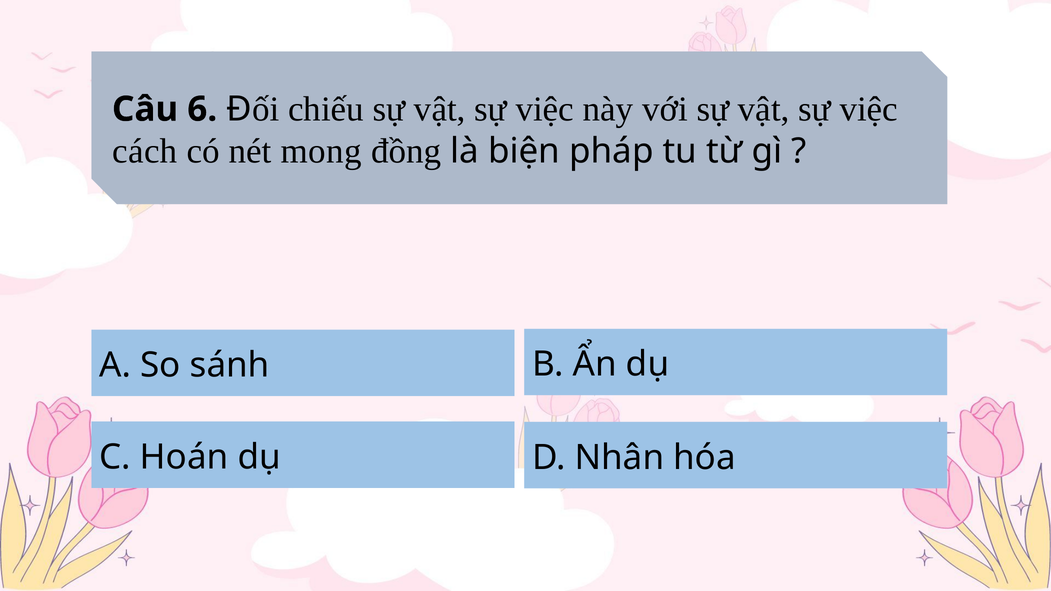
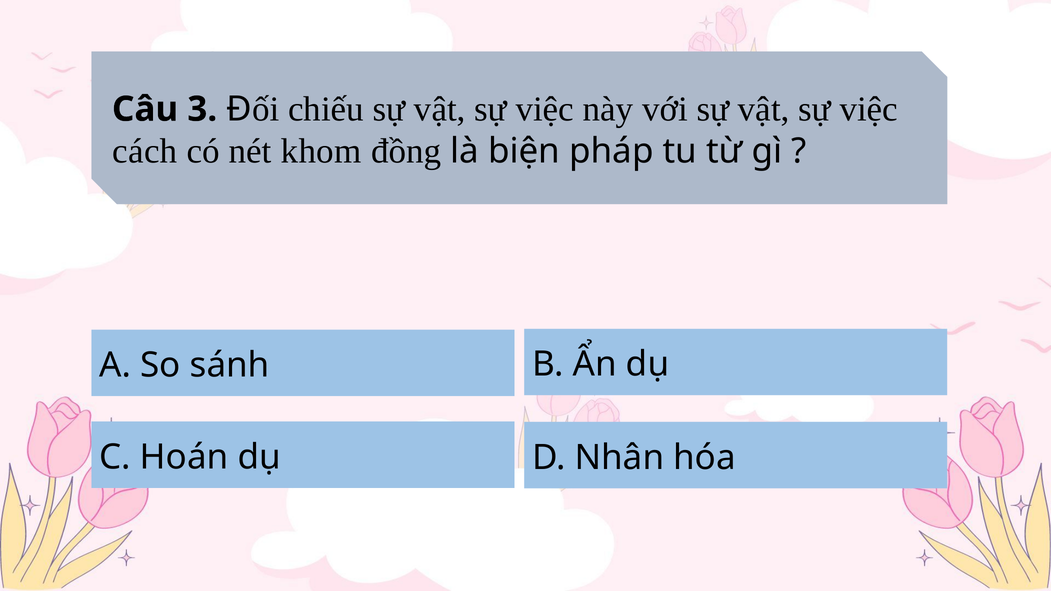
6: 6 -> 3 (202, 109)
mong: mong -> khom (321, 151)
